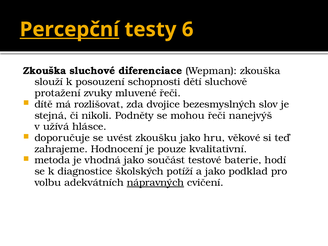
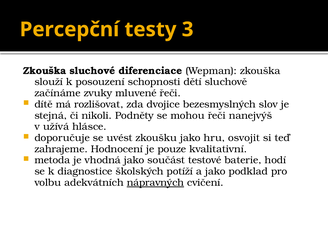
Percepční underline: present -> none (69, 29)
6: 6 -> 3 (188, 29)
protažení: protažení -> začínáme (58, 93)
věkové: věkové -> osvojit (244, 138)
